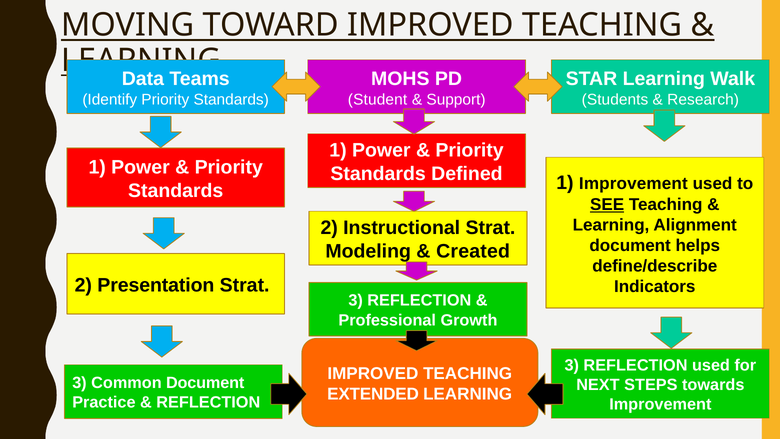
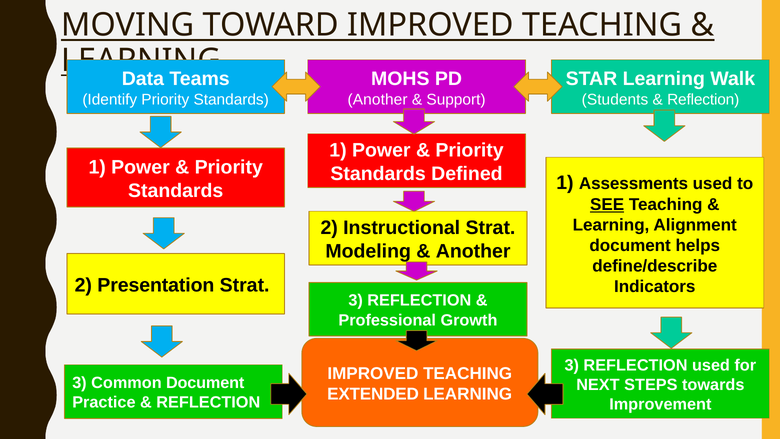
Student: Student -> Another (378, 99)
Research: Research -> Reflection (703, 99)
1 Improvement: Improvement -> Assessments (633, 184)
Created: Created -> Another (473, 251)
